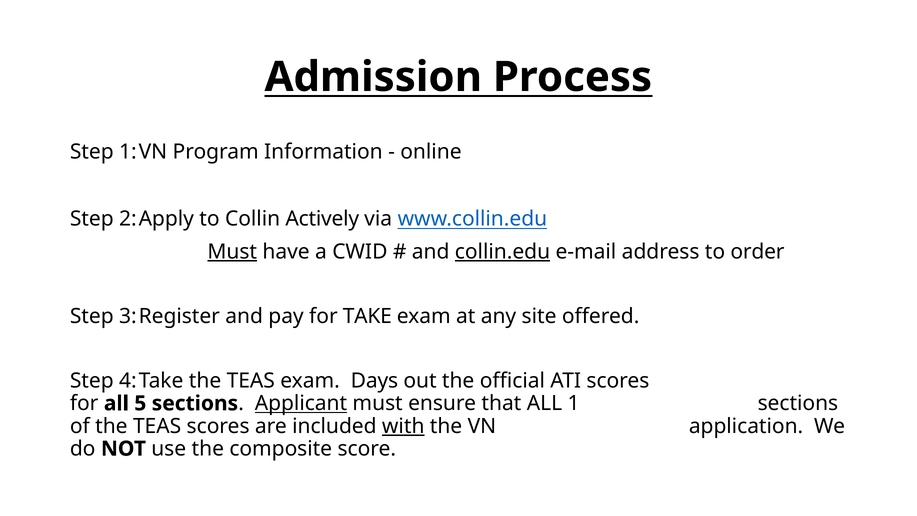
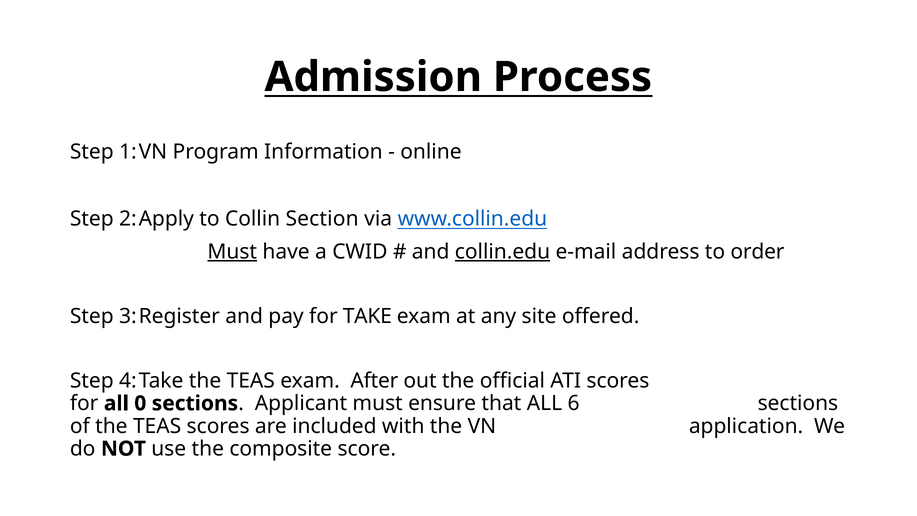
Actively: Actively -> Section (322, 219)
Days: Days -> After (374, 381)
5: 5 -> 0 (140, 403)
Applicant underline: present -> none (301, 403)
1: 1 -> 6 (574, 403)
with underline: present -> none (403, 426)
